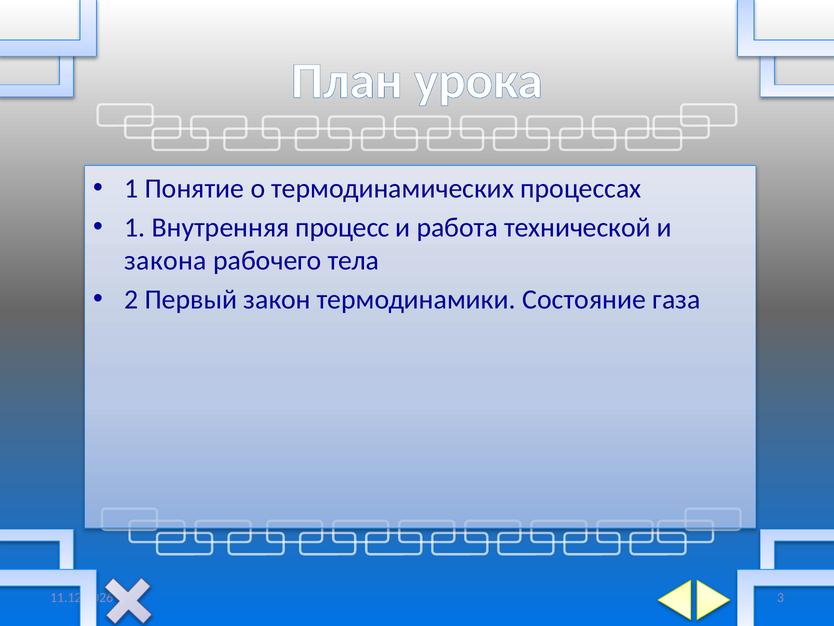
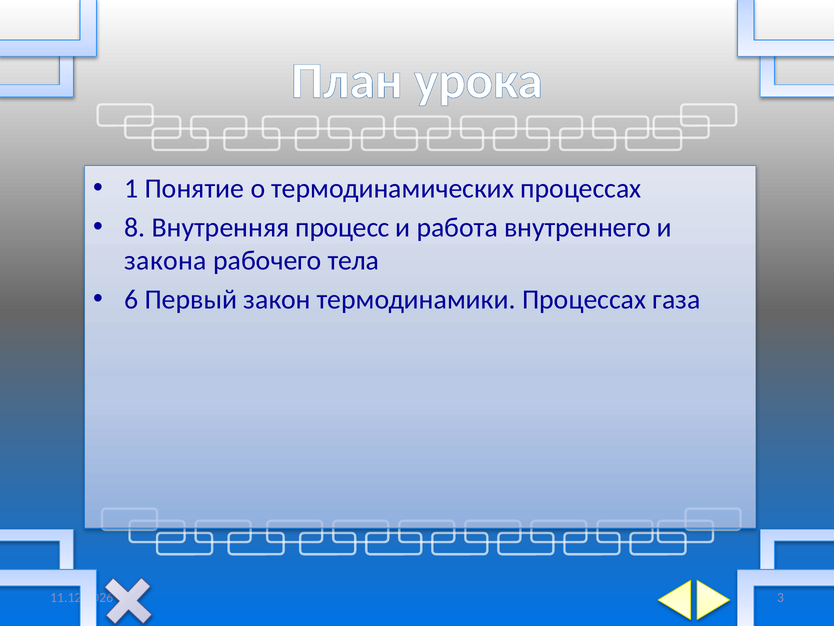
1: 1 -> 8 (135, 227)
технической: технической -> внутреннего (577, 227)
2: 2 -> 6 (131, 299)
термодинамики Состояние: Состояние -> Процессах (584, 299)
